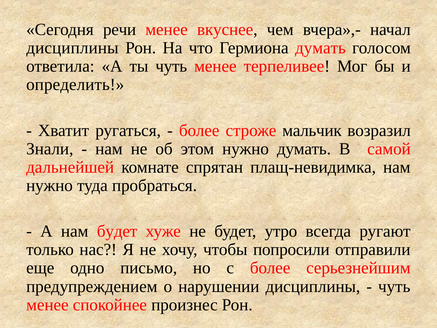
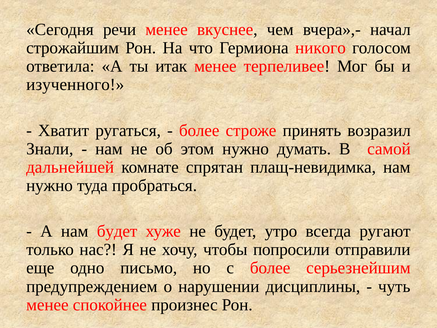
дисциплины: дисциплины -> строжайшим (73, 48)
Гермиона думать: думать -> никого (320, 48)
ты чуть: чуть -> итак (171, 66)
определить: определить -> изученного (75, 85)
мальчик: мальчик -> принять (312, 130)
